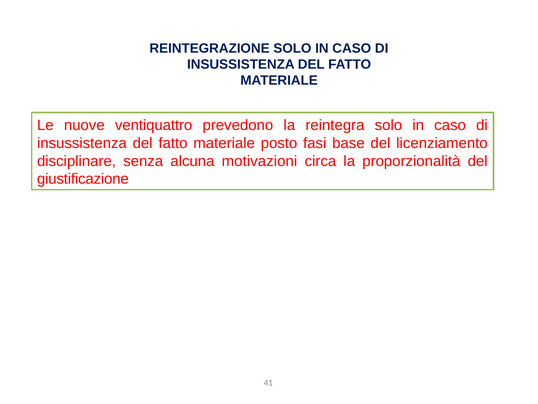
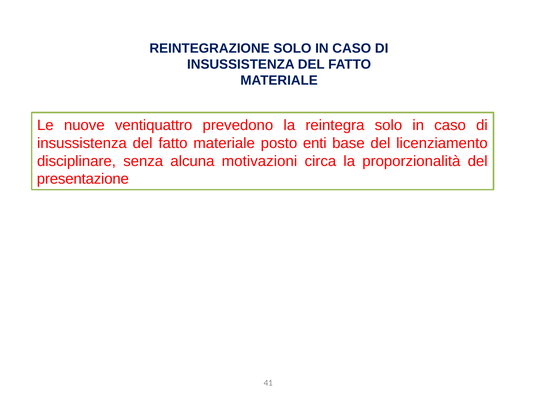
fasi: fasi -> enti (315, 143)
giustificazione: giustificazione -> presentazione (83, 179)
